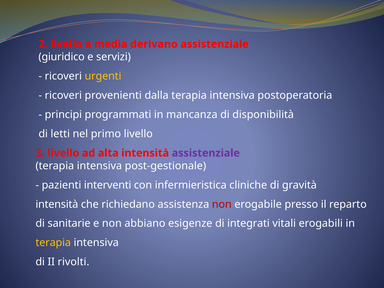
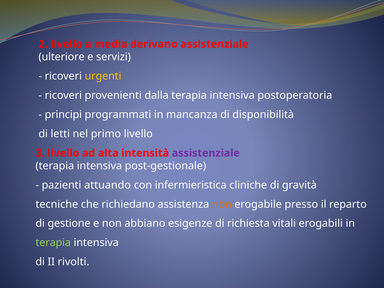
giuridico: giuridico -> ulteriore (62, 57)
interventi: interventi -> attuando (108, 185)
intensità: intensità -> tecniche (57, 204)
non colour: red -> orange (222, 204)
sanitarie: sanitarie -> gestione (69, 223)
integrati: integrati -> richiesta (248, 223)
terapia colour: yellow -> light green (53, 243)
